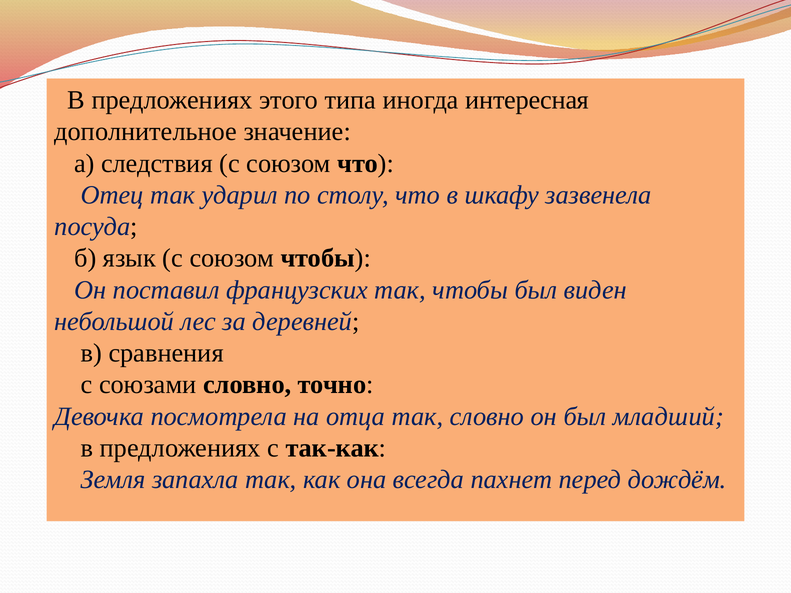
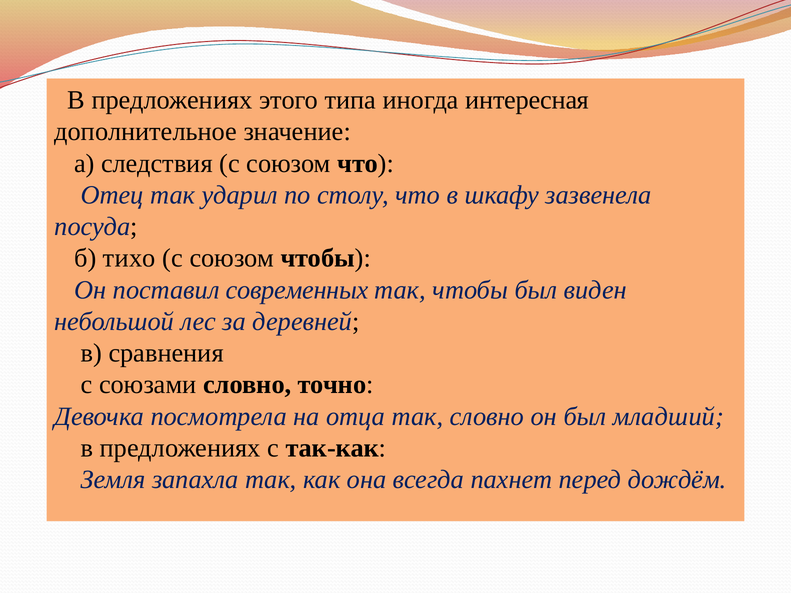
язык: язык -> тихо (129, 258)
французских: французских -> современных (297, 290)
